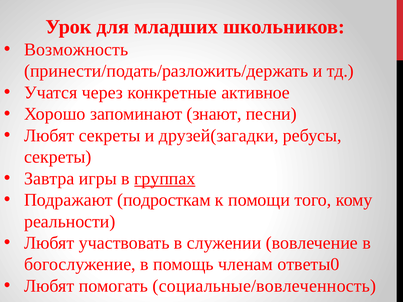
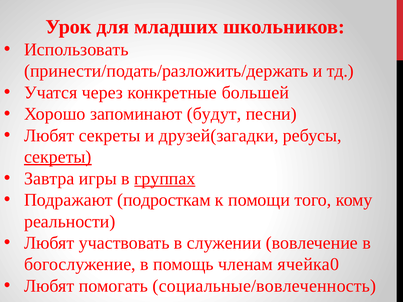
Возможность: Возможность -> Использовать (76, 50)
активное: активное -> большей (255, 93)
знают: знают -> будут (214, 114)
секреты underline: none -> present (58, 157)
ответы0: ответы0 -> ячейка0 (308, 265)
